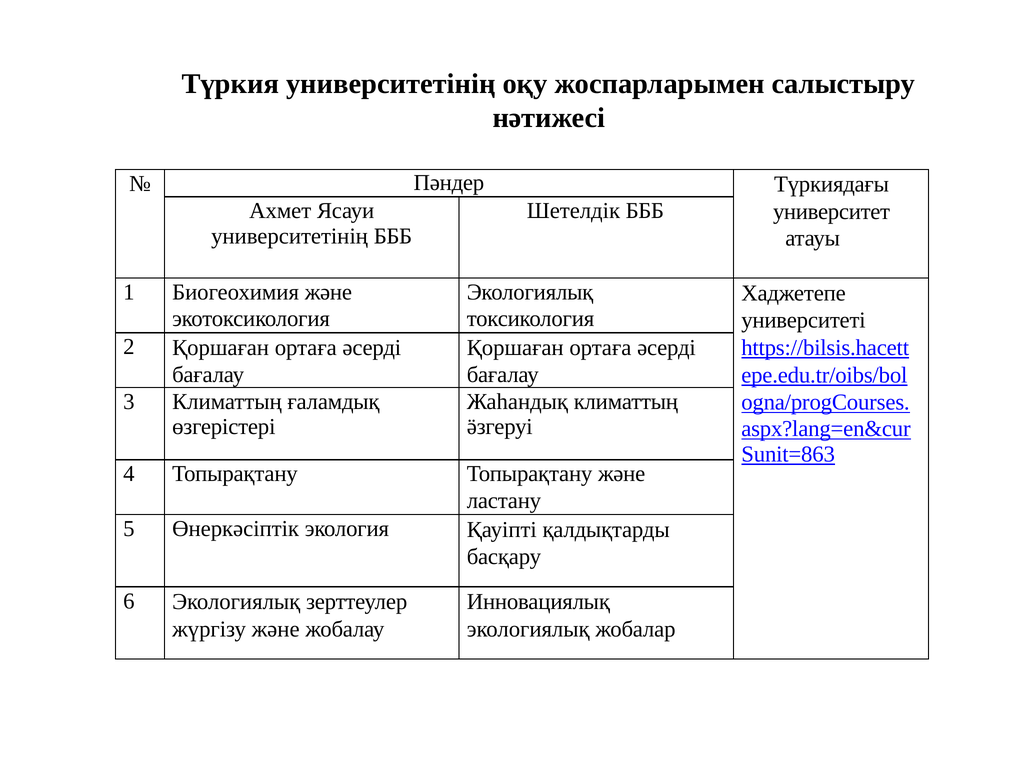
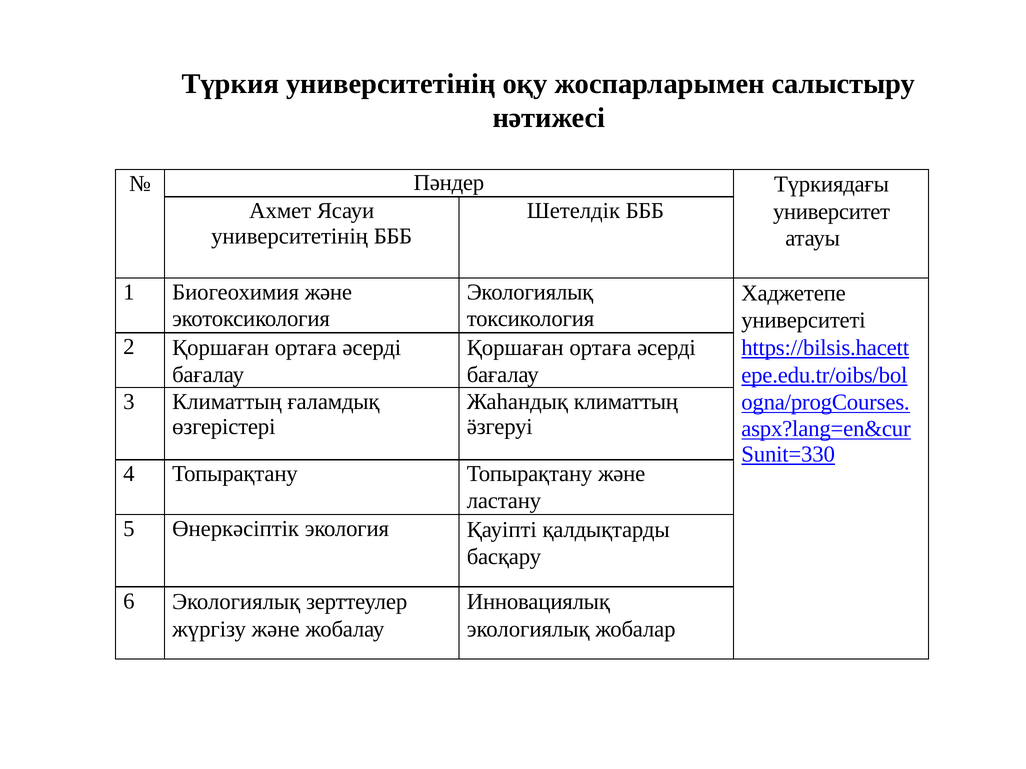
Sunit=863: Sunit=863 -> Sunit=330 (788, 455)
